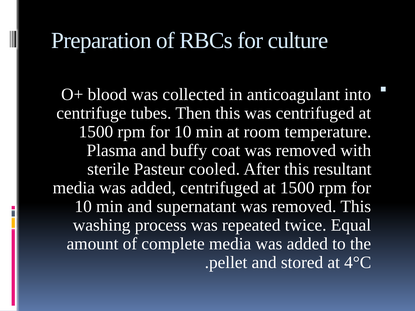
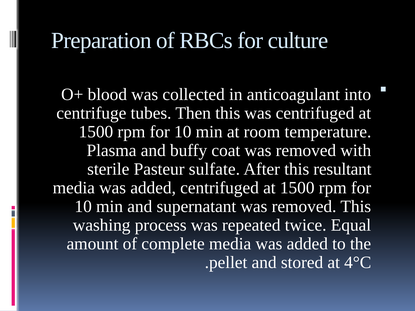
cooled: cooled -> sulfate (214, 169)
